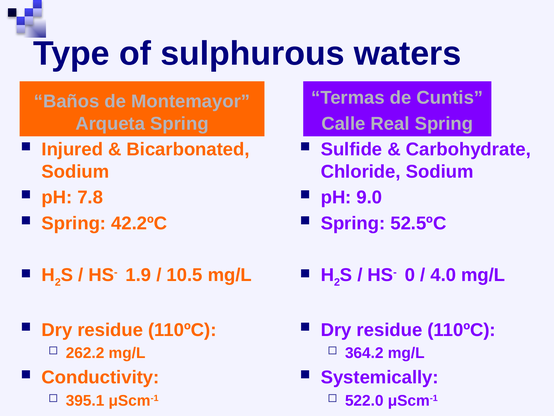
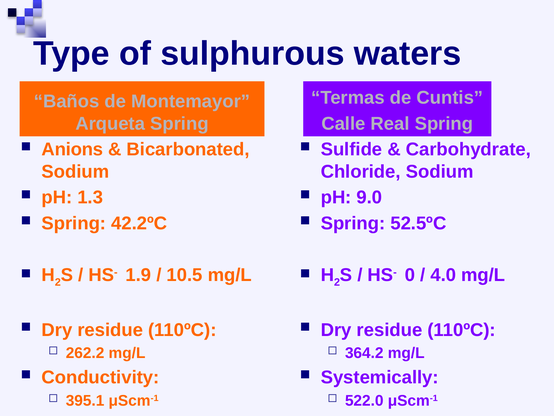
Injured: Injured -> Anions (72, 149)
7.8: 7.8 -> 1.3 (90, 197)
